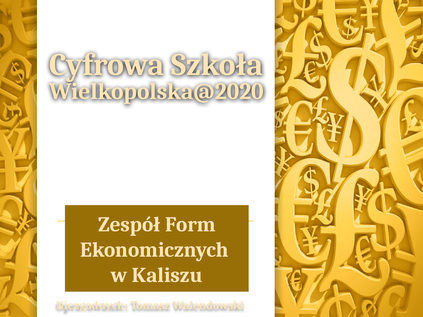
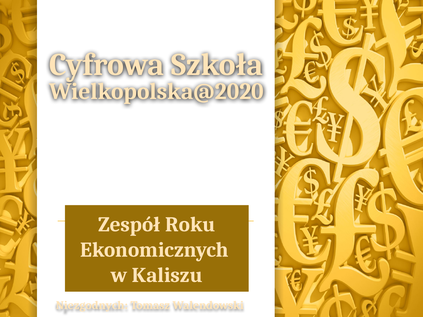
Form: Form -> Roku (190, 225)
